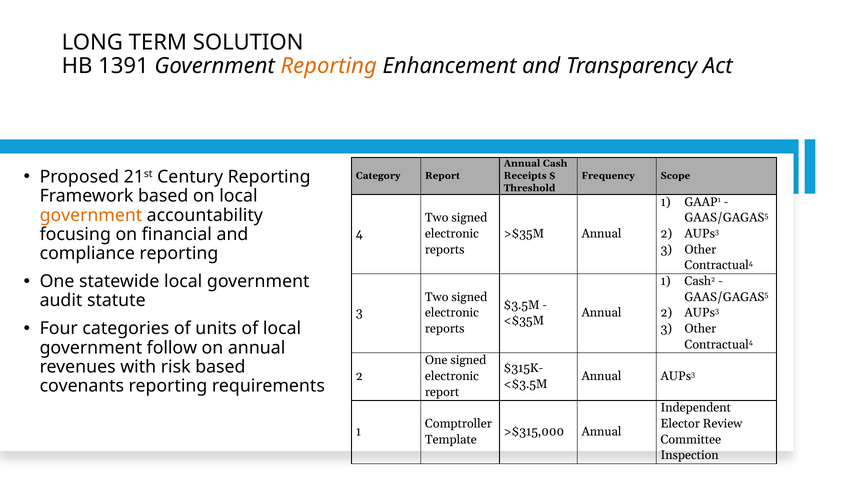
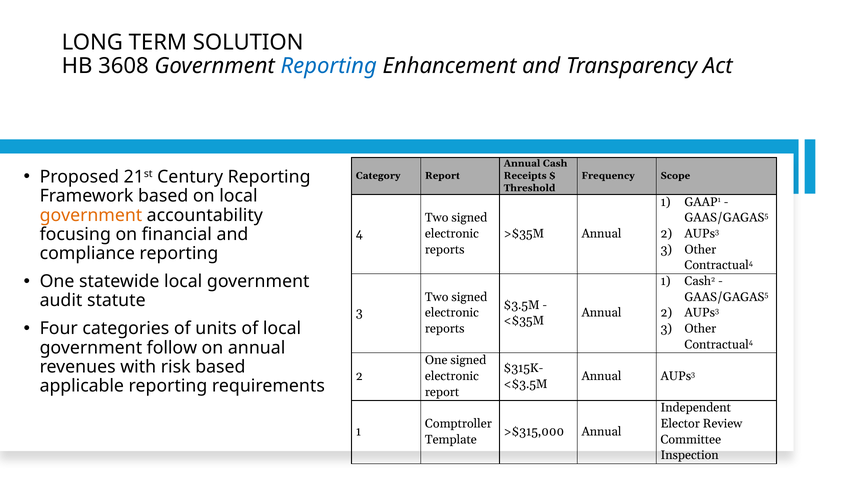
1391: 1391 -> 3608 (123, 66)
Reporting colour: orange -> blue (329, 66)
covenants: covenants -> applicable (82, 386)
